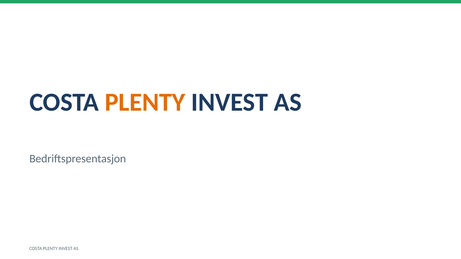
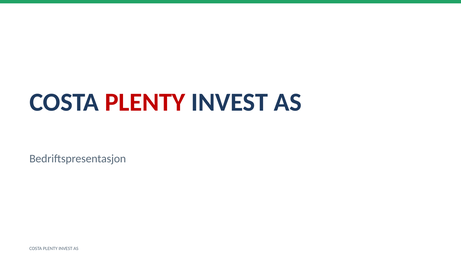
PLENTY colour: orange -> red (145, 102)
